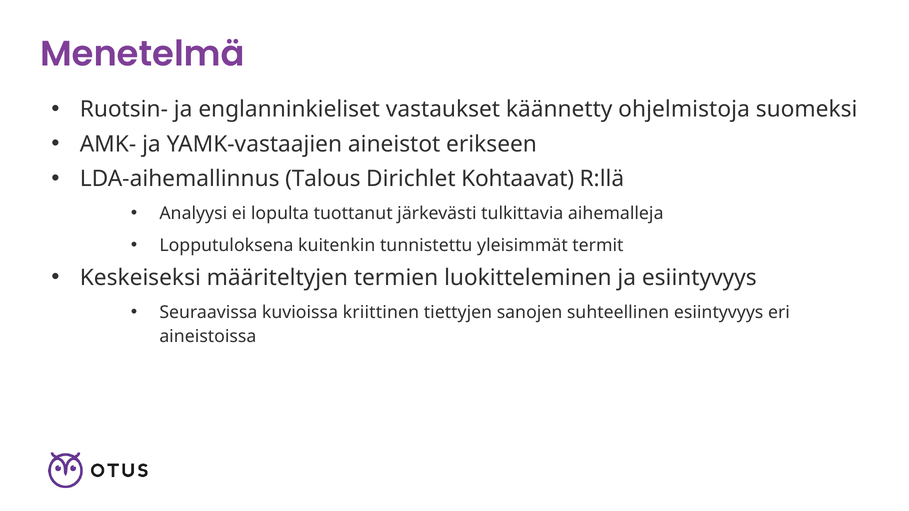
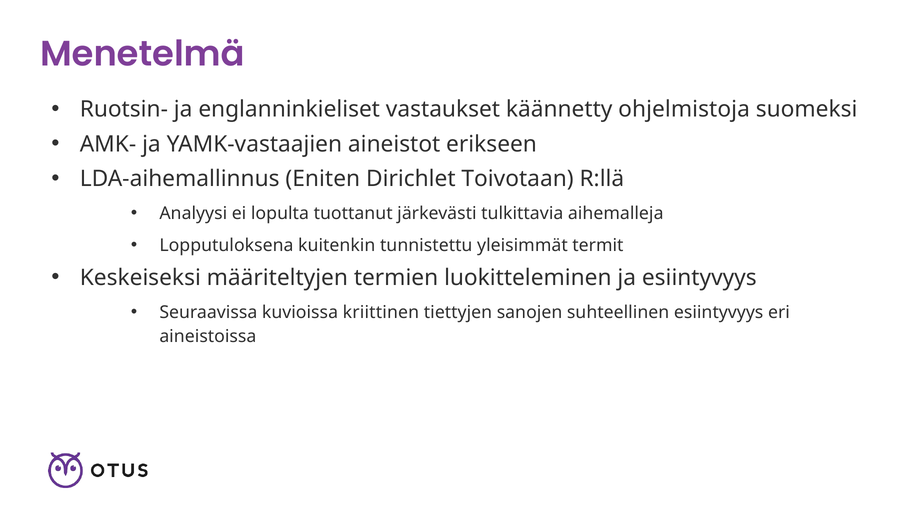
Talous: Talous -> Eniten (323, 179)
Kohtaavat: Kohtaavat -> Toivotaan (518, 179)
